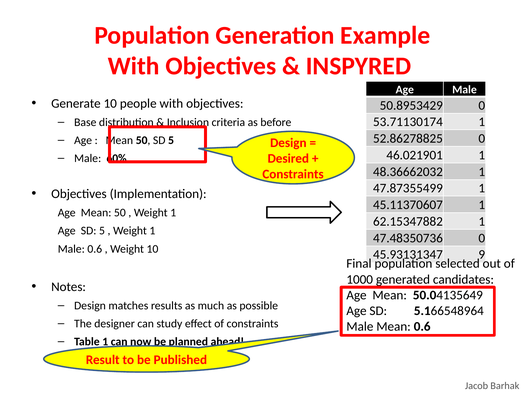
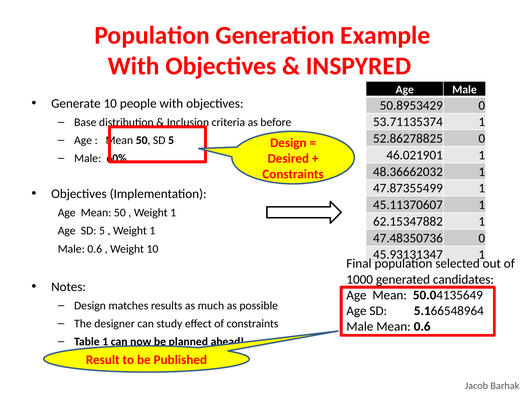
53.71130174: 53.71130174 -> 53.71135374 (408, 122)
45.93131347 9: 9 -> 1 (482, 254)
